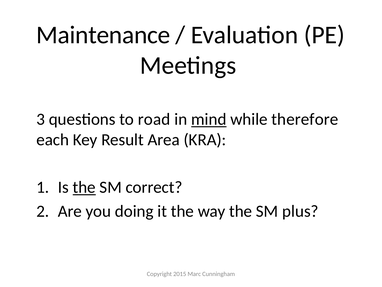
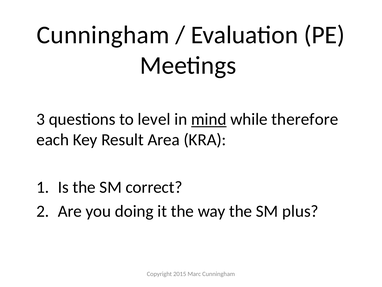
Maintenance: Maintenance -> Cunningham (103, 35)
road: road -> level (154, 119)
the underline: present -> none (84, 187)
